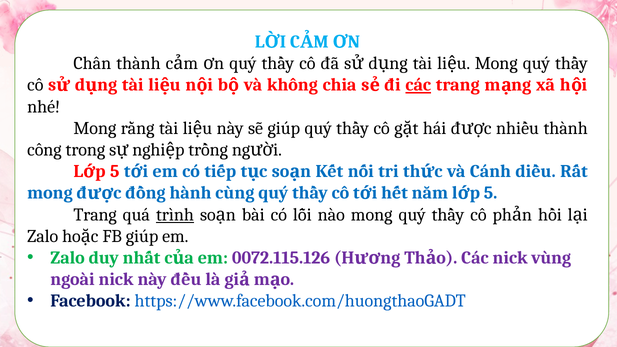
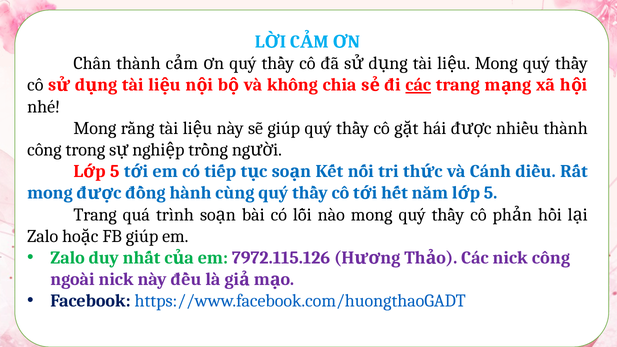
trình underline: present -> none (175, 215)
0072.115.126: 0072.115.126 -> 7972.115.126 (281, 258)
nick vùng: vùng -> công (551, 258)
